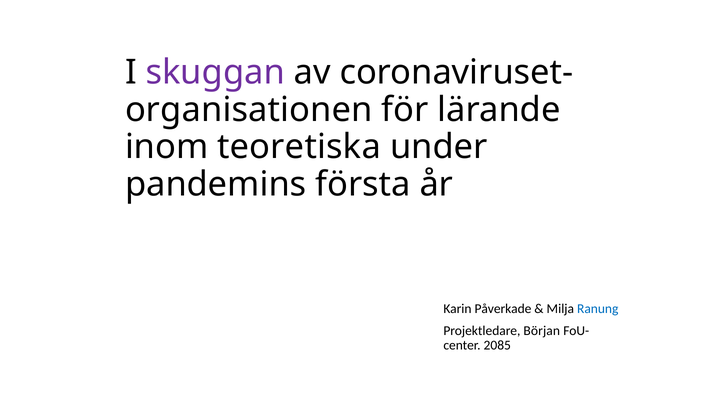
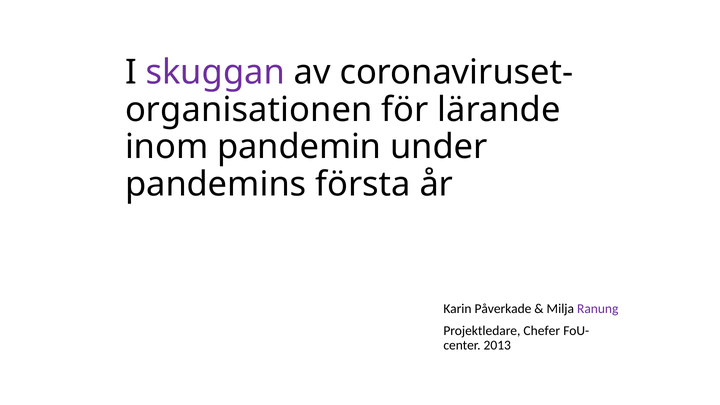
teoretiska: teoretiska -> pandemin (299, 147)
Ranung colour: blue -> purple (598, 309)
Början: Början -> Chefer (542, 331)
2085: 2085 -> 2013 (497, 345)
